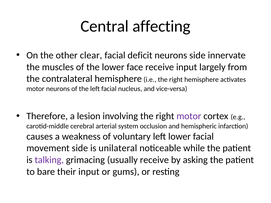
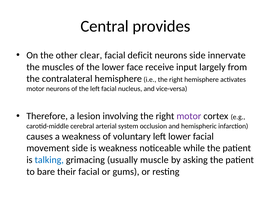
affecting: affecting -> provides (161, 26)
is unilateral: unilateral -> weakness (118, 148)
talking colour: purple -> blue (49, 160)
usually receive: receive -> muscle (154, 160)
their input: input -> facial (89, 172)
